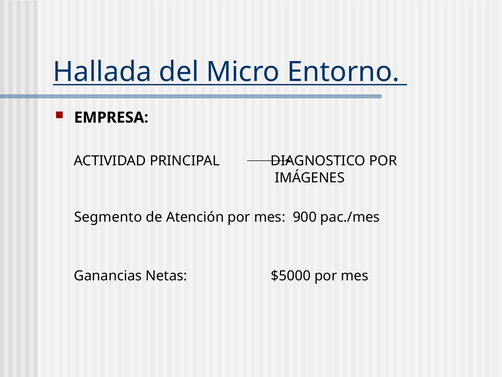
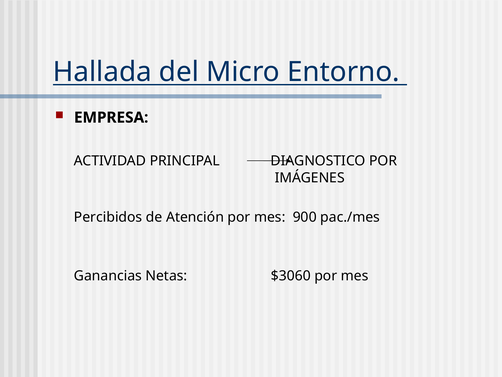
Segmento: Segmento -> Percibidos (108, 217)
$5000: $5000 -> $3060 (291, 275)
